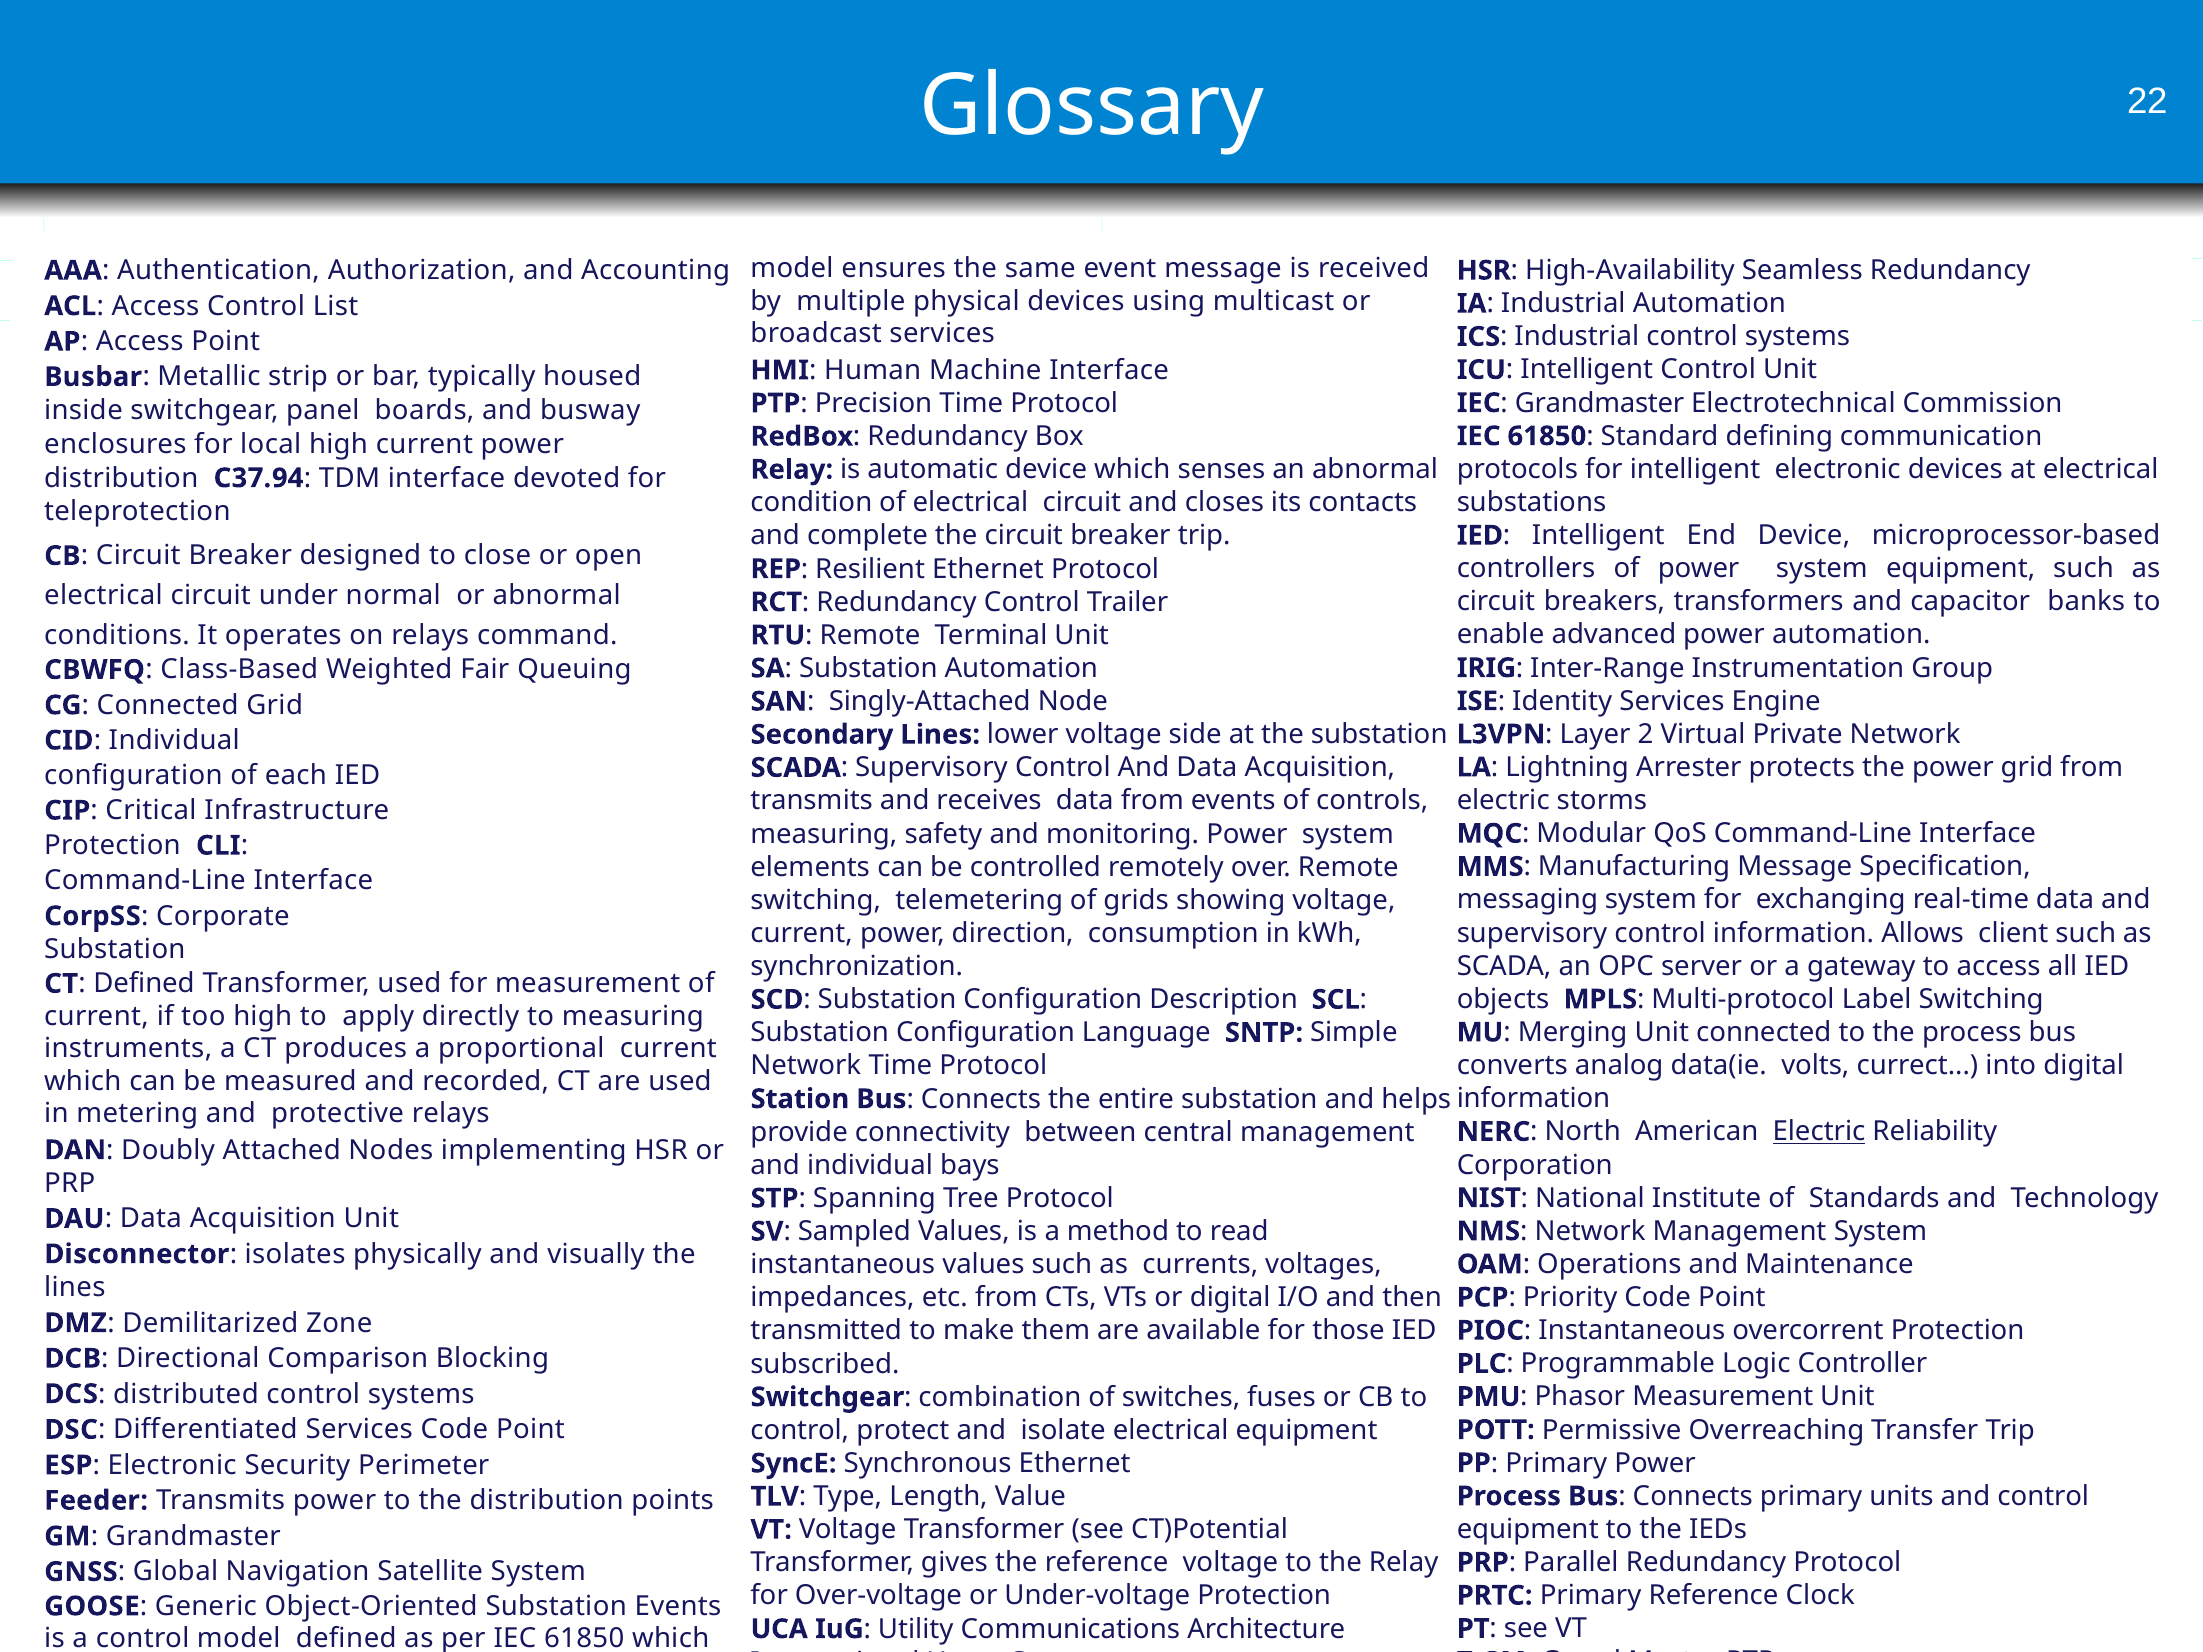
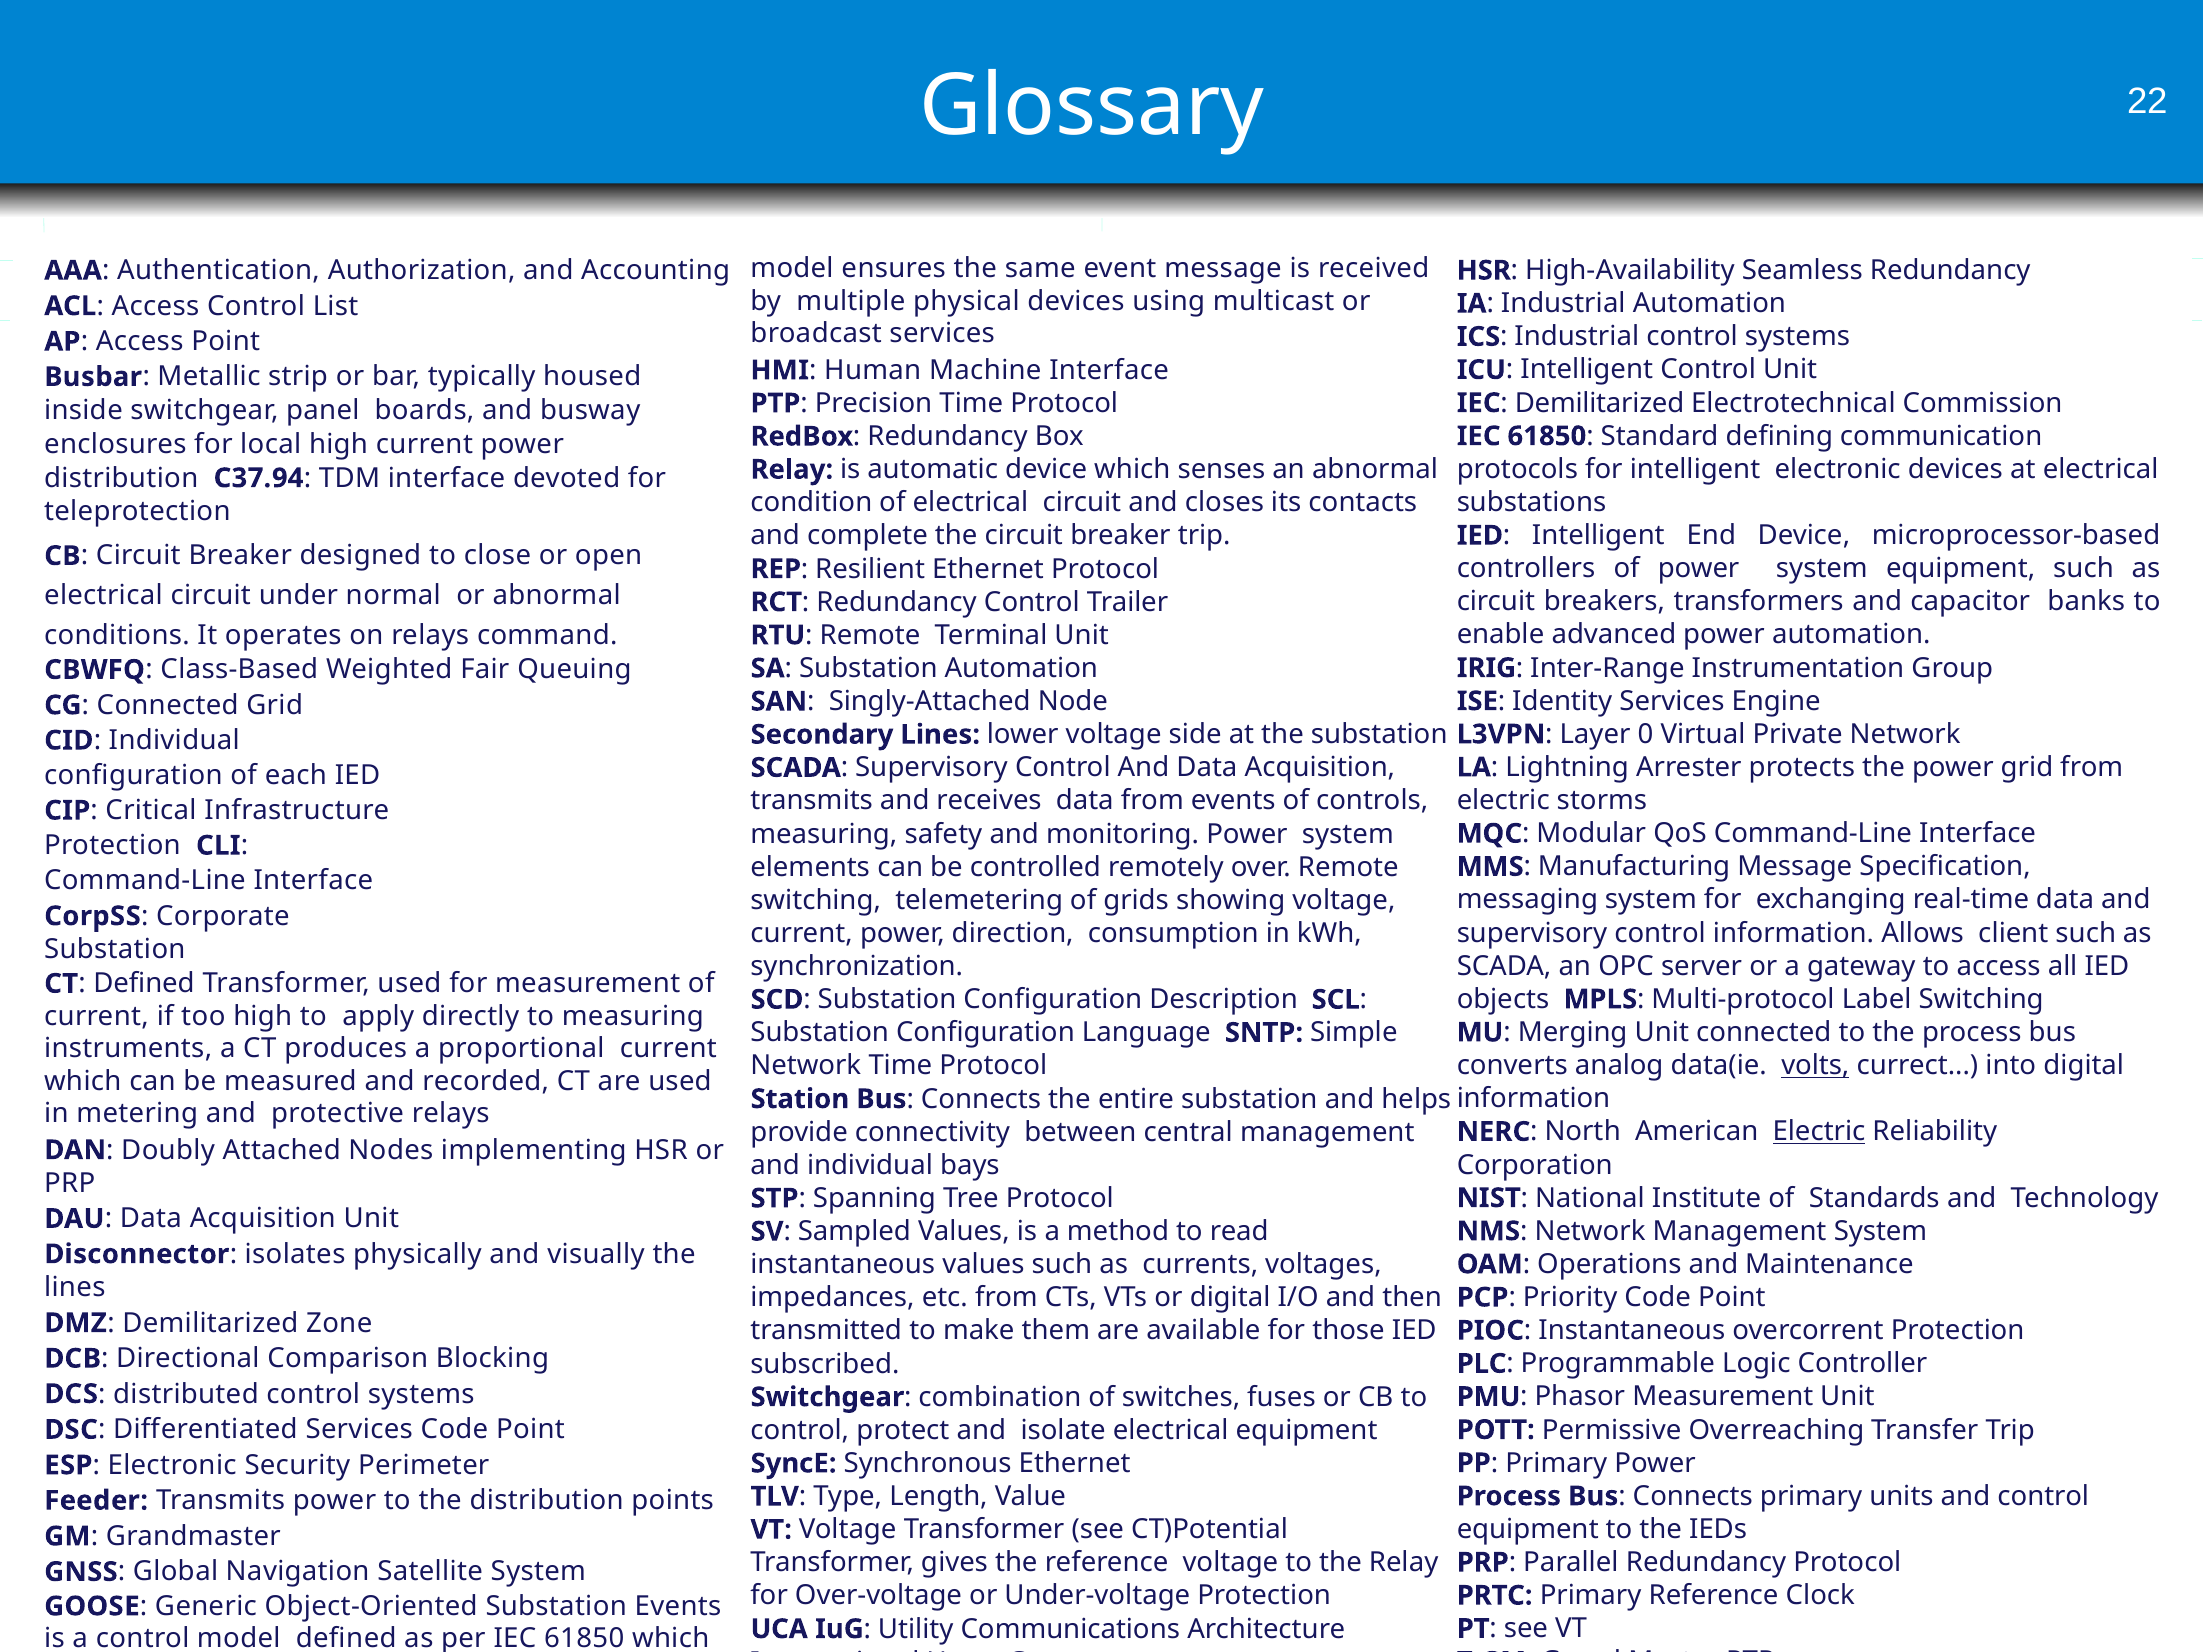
IEC Grandmaster: Grandmaster -> Demilitarized (1600, 403)
2: 2 -> 0 (1645, 734)
volts underline: none -> present (1815, 1066)
